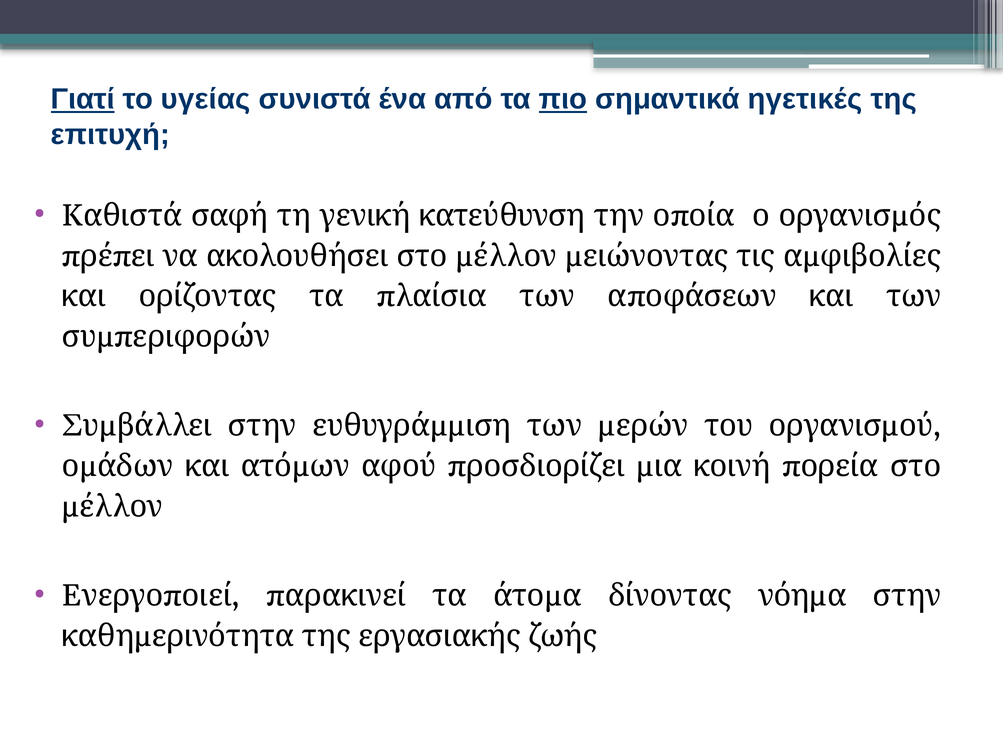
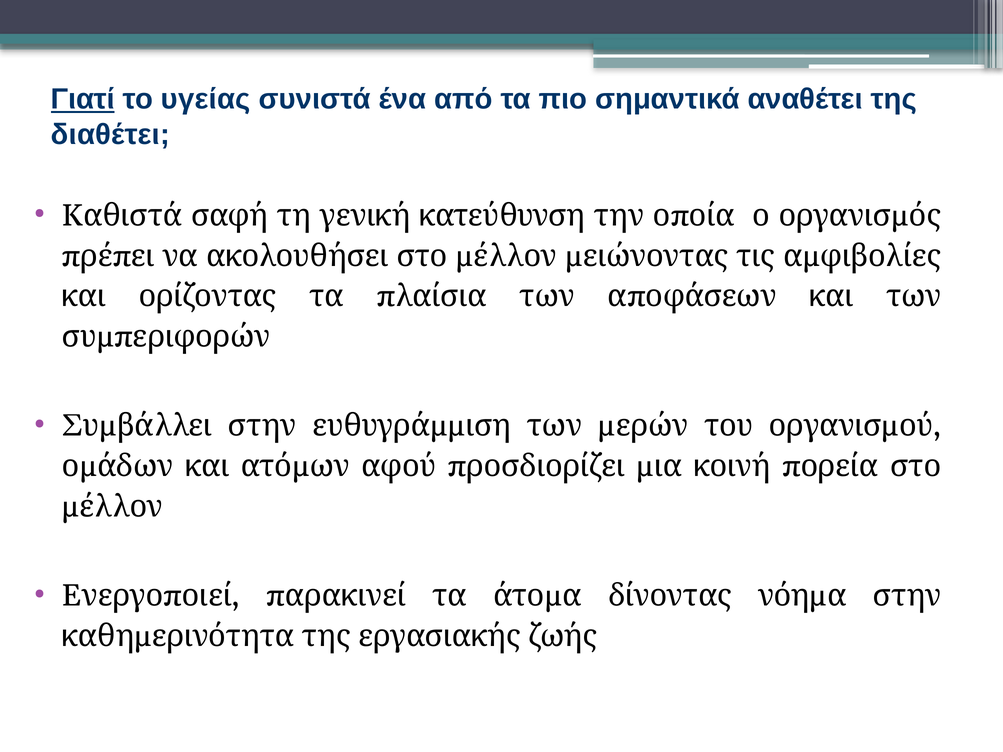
πιο underline: present -> none (563, 99)
ηγετικές: ηγετικές -> αναθέτει (805, 99)
επιτυχή: επιτυχή -> διαθέτει (110, 134)
